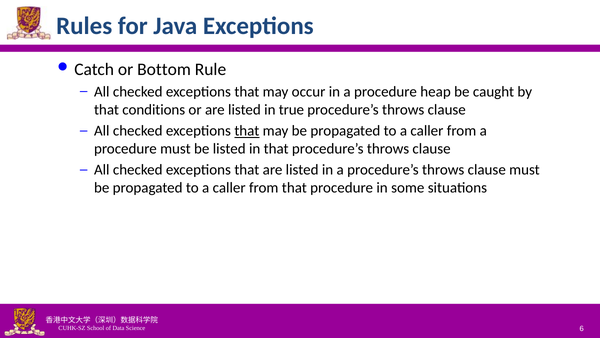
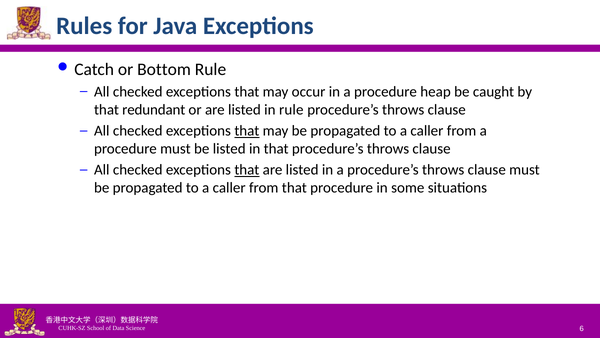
conditions: conditions -> redundant (154, 110)
in true: true -> rule (291, 110)
that underline: none -> present (247, 170)
